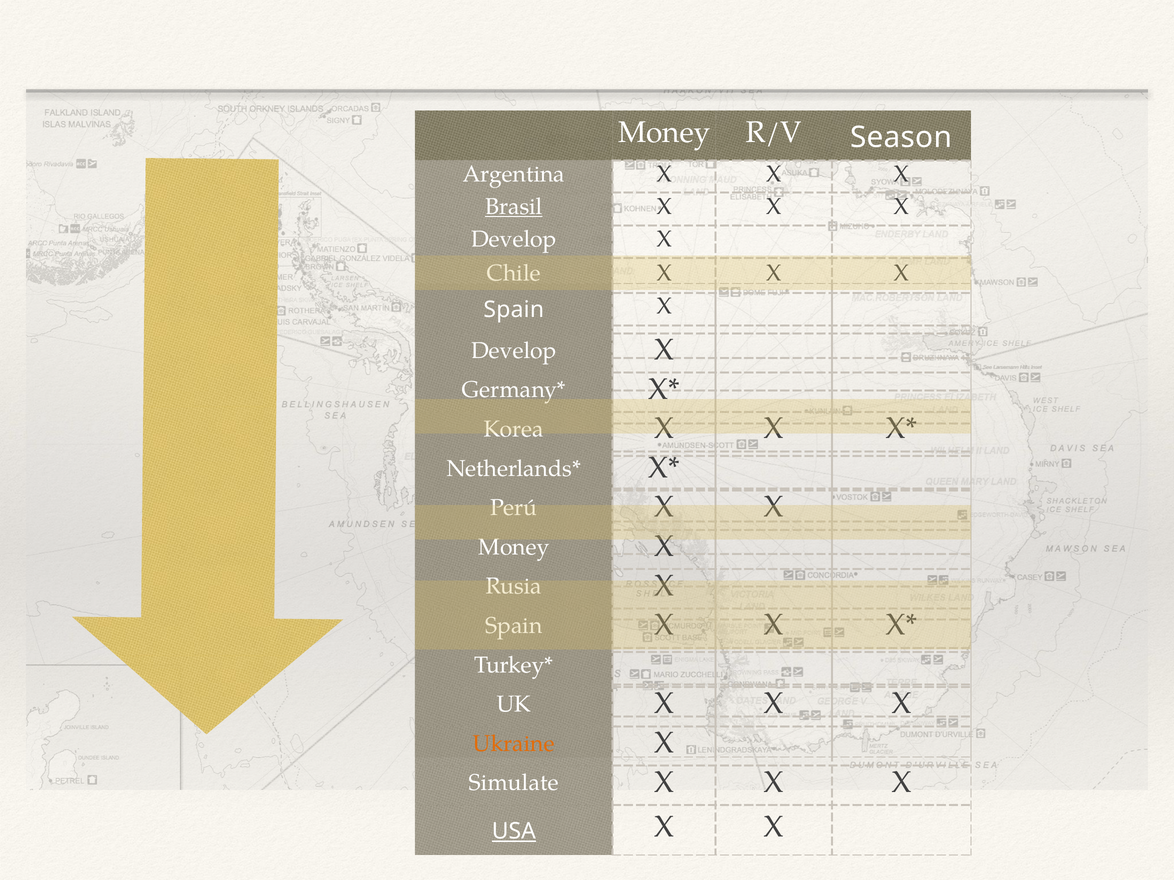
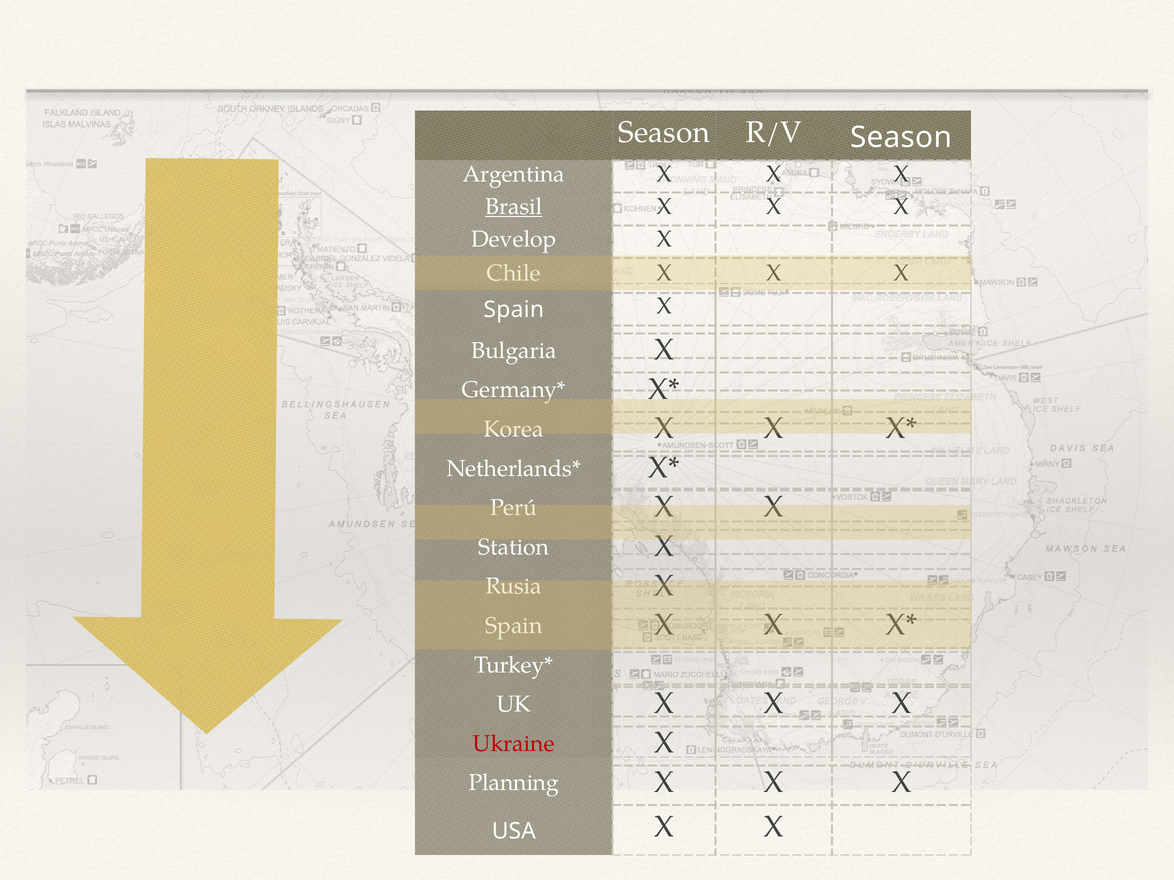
Money: Money -> Season (664, 132)
Develop: Develop -> Bulgaria (514, 351)
Money: Money -> Station (514, 547)
Ukraine colour: orange -> red (514, 744)
Simulate: Simulate -> Planning (514, 783)
USA underline: present -> none (514, 832)
